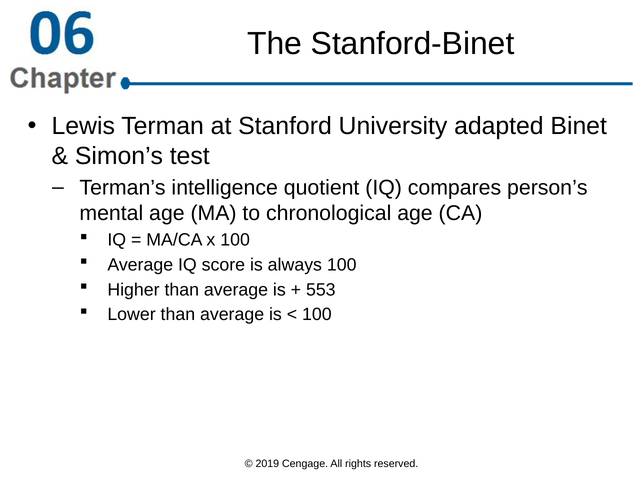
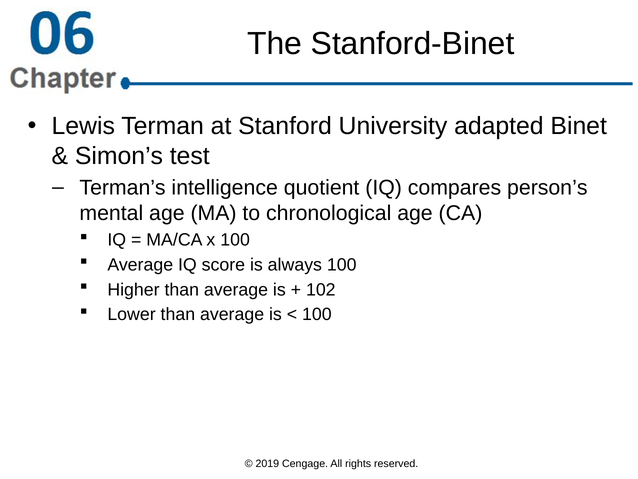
553: 553 -> 102 (321, 289)
